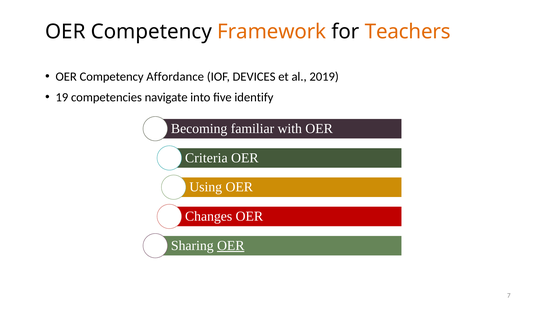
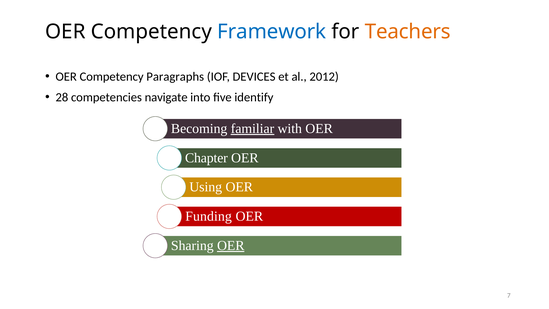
Framework colour: orange -> blue (272, 32)
Affordance: Affordance -> Paragraphs (175, 77)
2019: 2019 -> 2012 (324, 77)
19: 19 -> 28 (62, 97)
familiar underline: none -> present (252, 129)
Criteria: Criteria -> Chapter (206, 158)
Changes: Changes -> Funding (209, 216)
